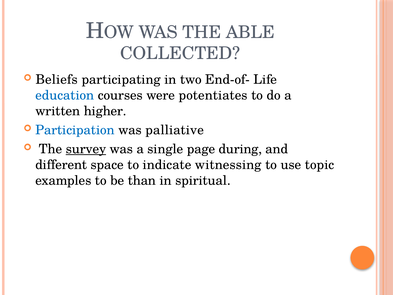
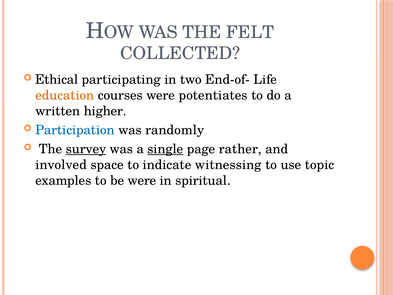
ABLE: ABLE -> FELT (250, 32)
Beliefs: Beliefs -> Ethical (57, 79)
education colour: blue -> orange (65, 95)
palliative: palliative -> randomly (175, 130)
single underline: none -> present (165, 149)
during: during -> rather (240, 149)
different: different -> involved (61, 165)
be than: than -> were (142, 180)
